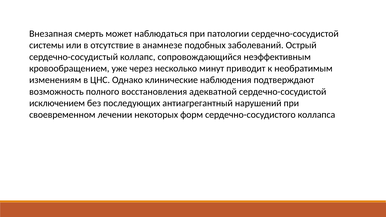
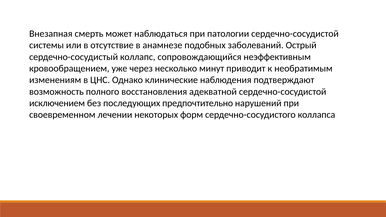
антиагрегантный: антиагрегантный -> предпочтительно (198, 103)
